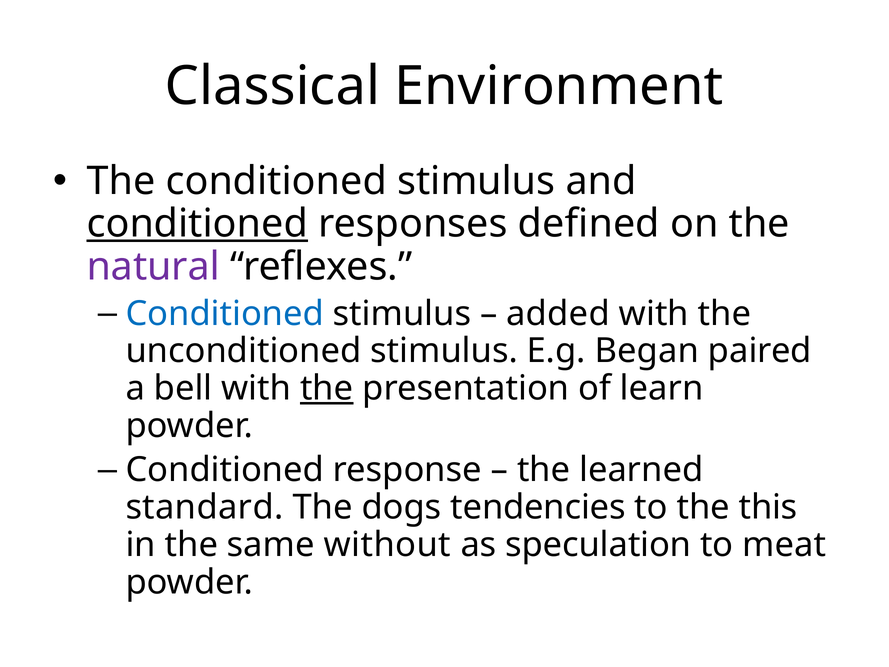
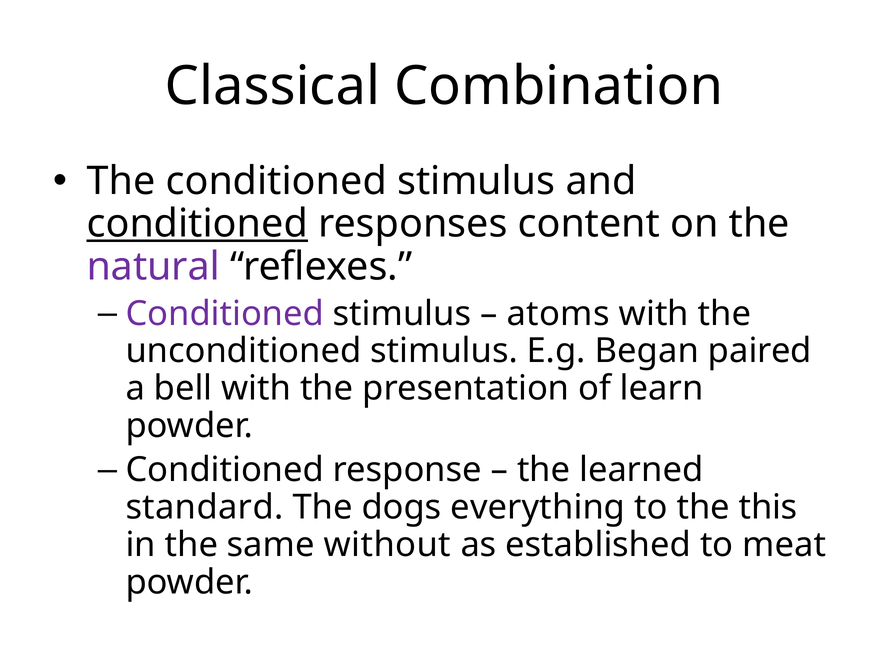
Environment: Environment -> Combination (559, 86)
defined: defined -> content (589, 224)
Conditioned colour: blue -> purple (225, 314)
added: added -> atoms (558, 314)
the underline: present -> none (327, 388)
tendencies: tendencies -> everything (538, 507)
speculation: speculation -> established (598, 545)
